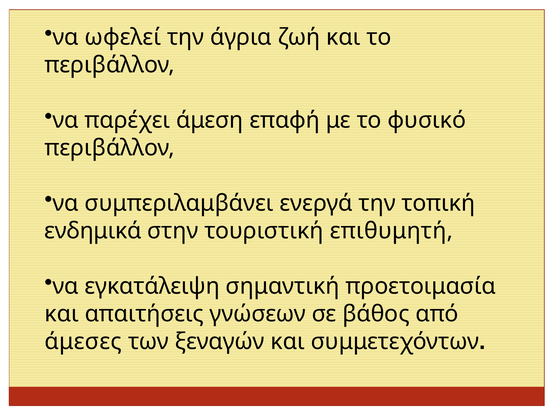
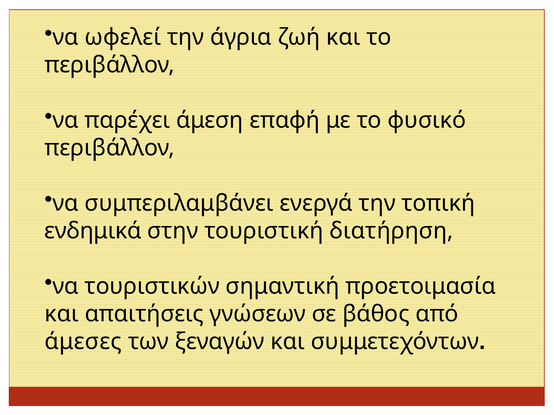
επιθυμητή: επιθυμητή -> διατήρηση (391, 231)
εγκατάλειψη: εγκατάλειψη -> τουριστικών (152, 286)
